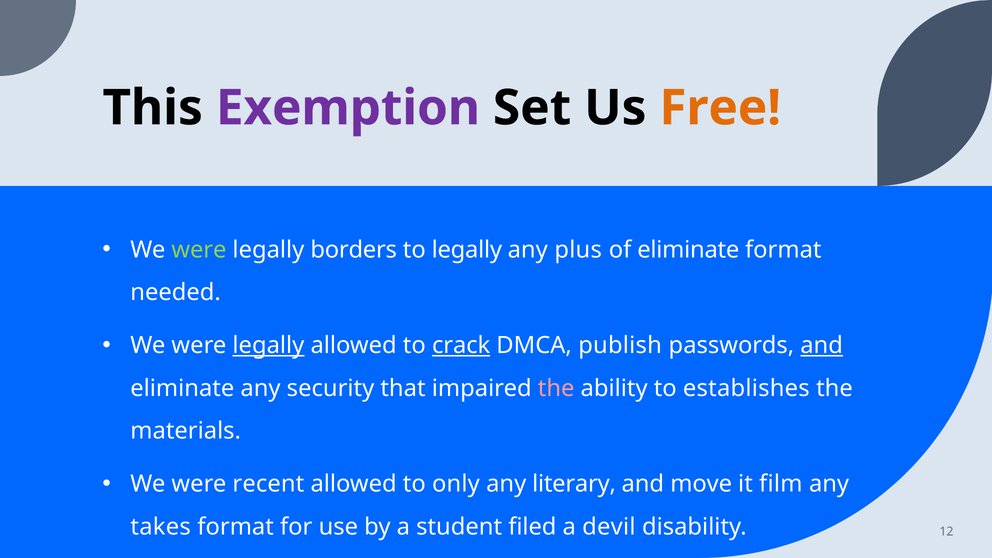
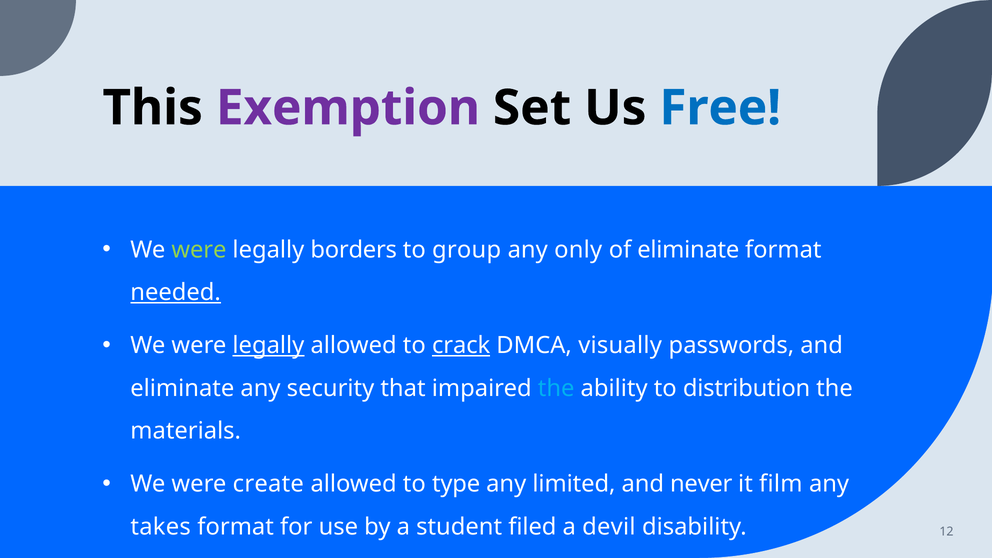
Free colour: orange -> blue (720, 108)
to legally: legally -> group (467, 250)
plus: plus -> only (578, 250)
needed underline: none -> present (176, 292)
publish: publish -> visually (620, 346)
and underline: present -> none (822, 346)
the colour: pink -> light blue (556, 388)
establishes: establishes -> distribution (747, 388)
recent: recent -> create (268, 484)
only: only -> type (456, 484)
literary: literary -> limited (574, 484)
move: move -> never (701, 484)
